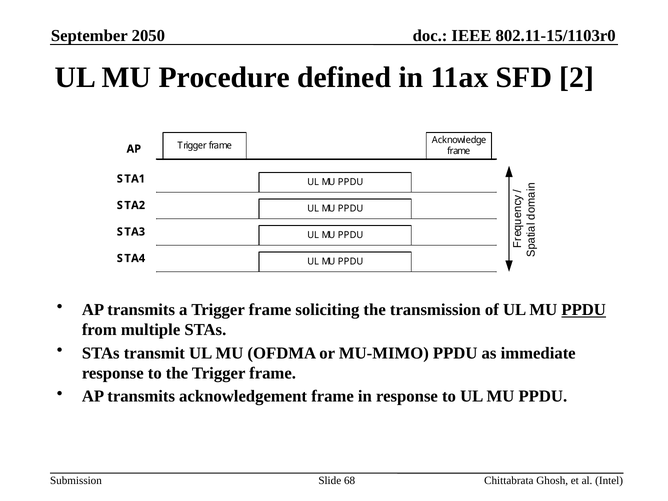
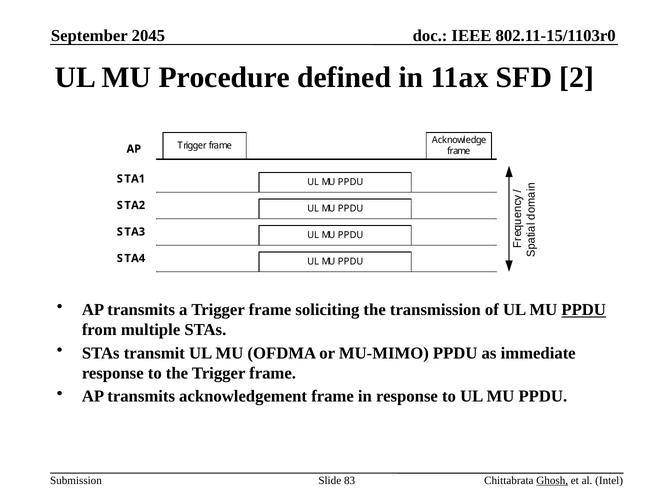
2050: 2050 -> 2045 (148, 36)
Ghosh underline: none -> present (552, 480)
68: 68 -> 83 (350, 480)
